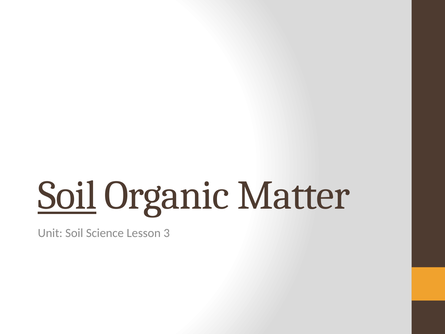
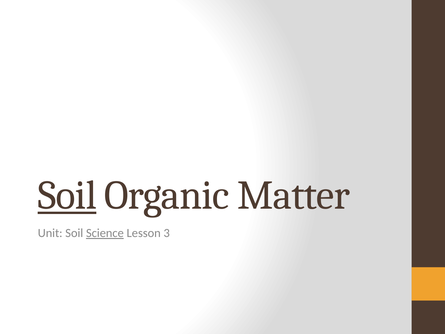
Science underline: none -> present (105, 233)
